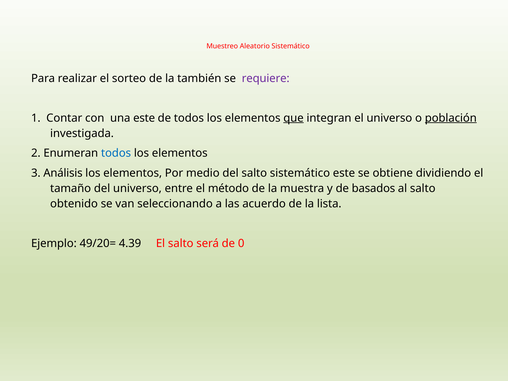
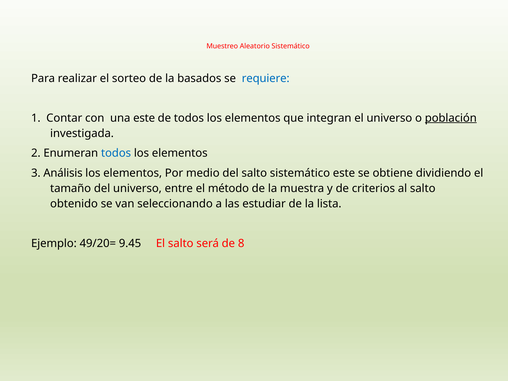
también: también -> basados (199, 78)
requiere colour: purple -> blue (266, 78)
que underline: present -> none (294, 118)
basados: basados -> criterios (373, 188)
acuerdo: acuerdo -> estudiar (264, 204)
4.39: 4.39 -> 9.45 (130, 243)
0: 0 -> 8 (241, 243)
